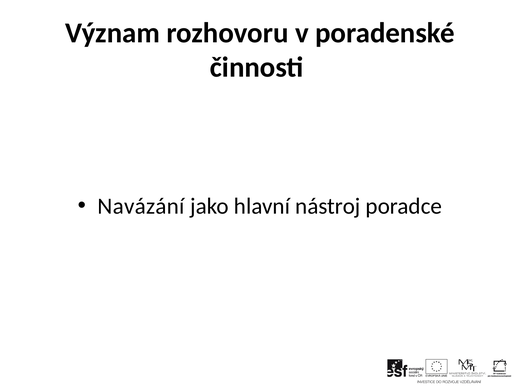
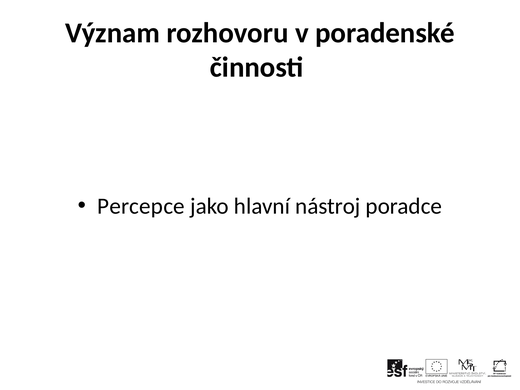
Navázání: Navázání -> Percepce (141, 206)
